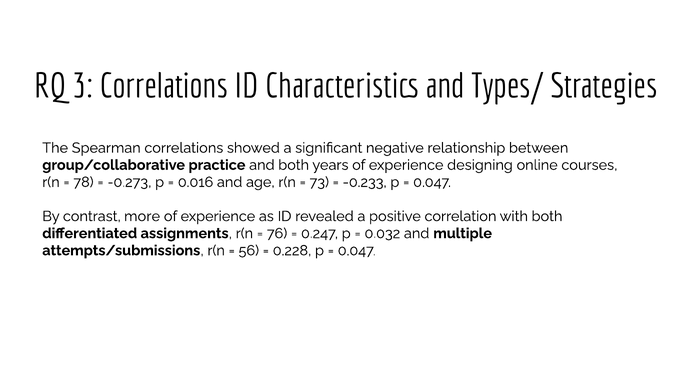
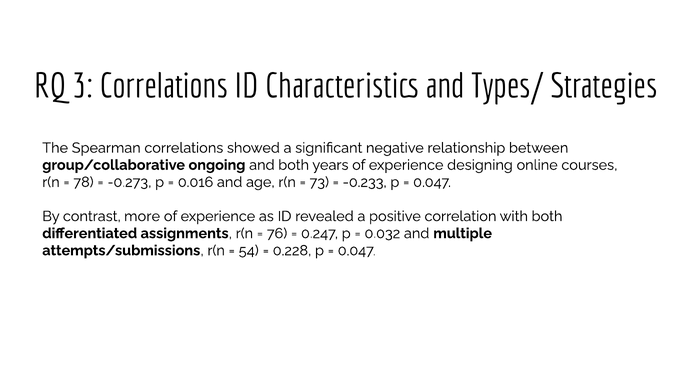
practice: practice -> ongoing (217, 165)
56: 56 -> 54 (249, 251)
